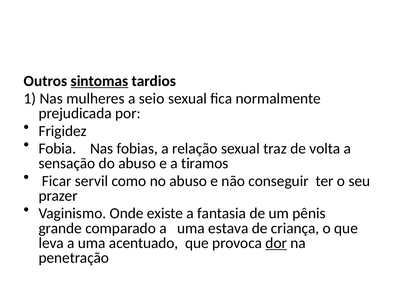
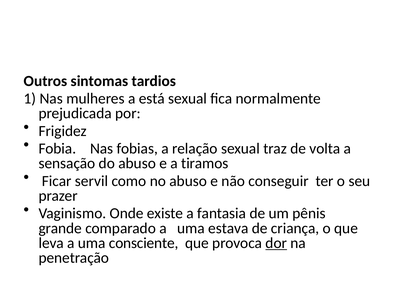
sintomas underline: present -> none (99, 81)
seio: seio -> está (152, 98)
acentuado: acentuado -> consciente (144, 242)
